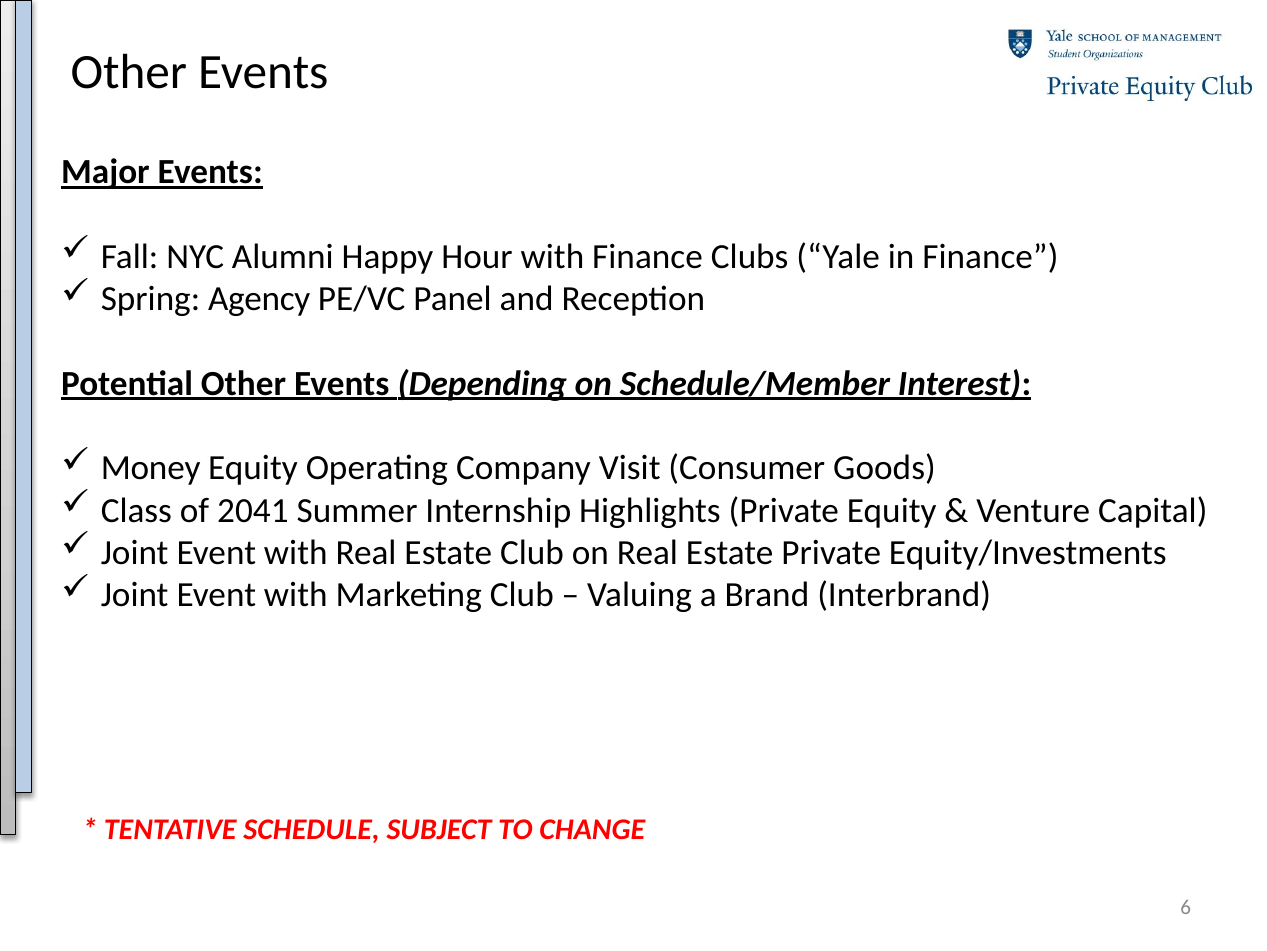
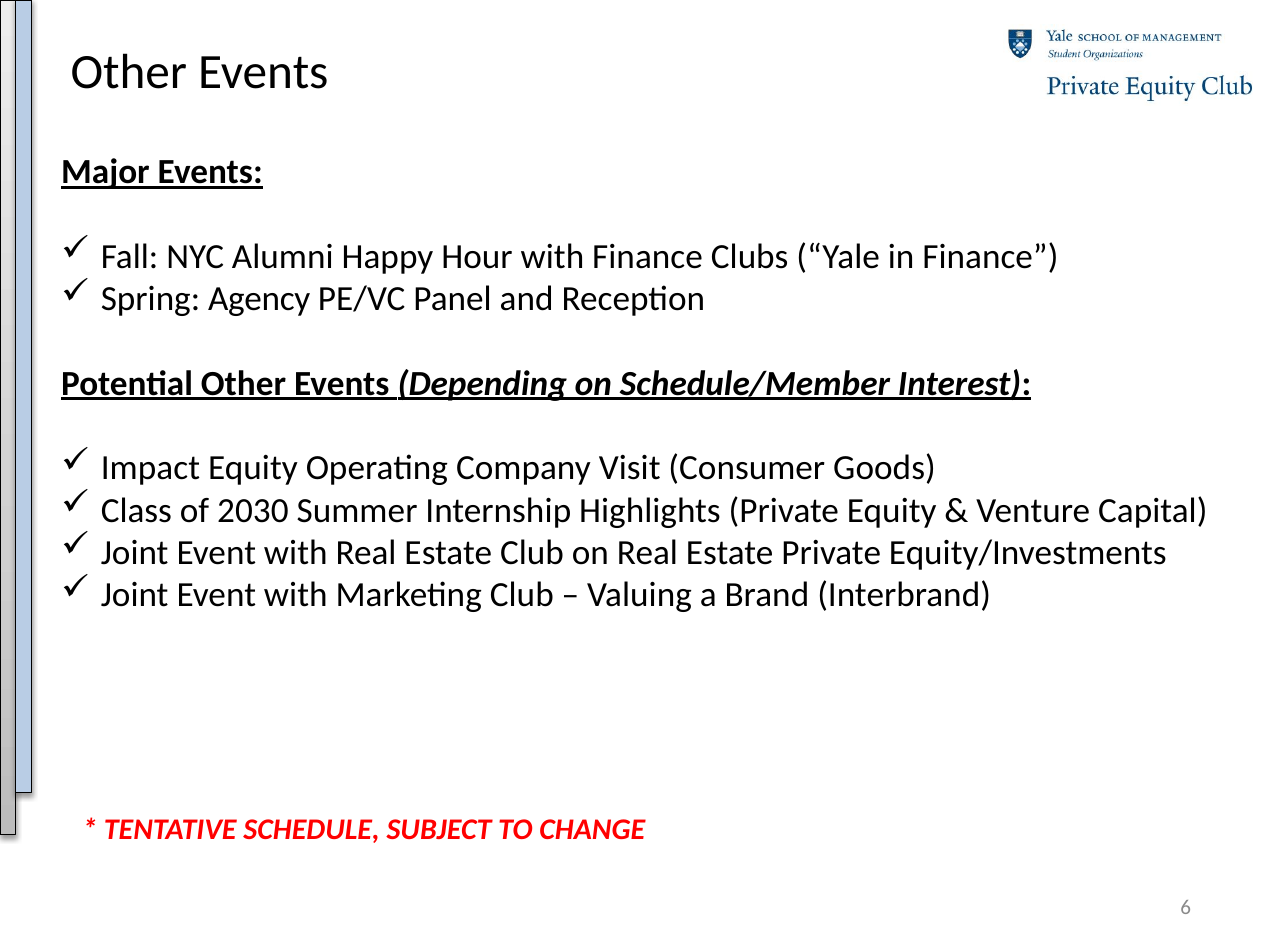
Money: Money -> Impact (150, 468)
2041: 2041 -> 2030 (253, 510)
